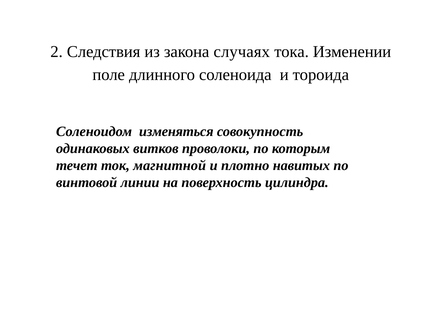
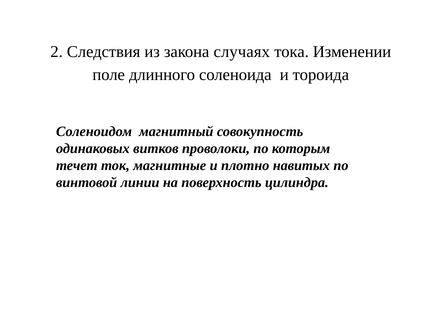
изменяться: изменяться -> магнитный (176, 131)
магнитной: магнитной -> магнитные (170, 165)
